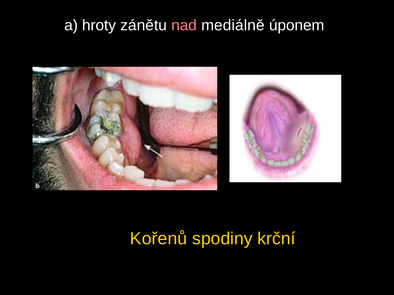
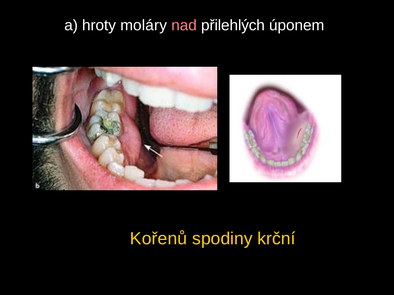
zánětu: zánětu -> moláry (144, 25)
mediálně: mediálně -> přilehlých (233, 25)
